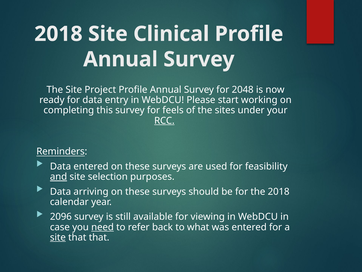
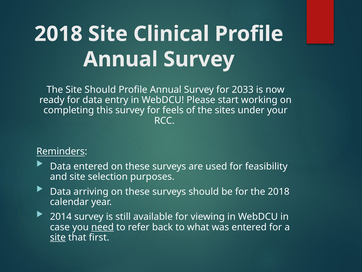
Site Project: Project -> Should (100, 89)
2048: 2048 -> 2033 (243, 89)
RCC underline: present -> none (164, 120)
and underline: present -> none (59, 176)
2096: 2096 -> 2014 (61, 216)
that that: that -> first (99, 237)
